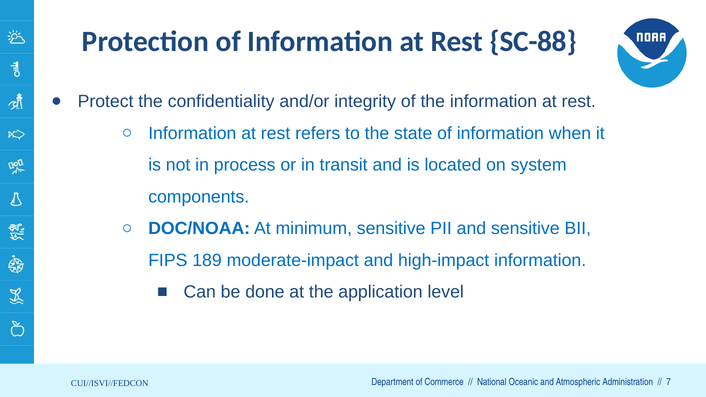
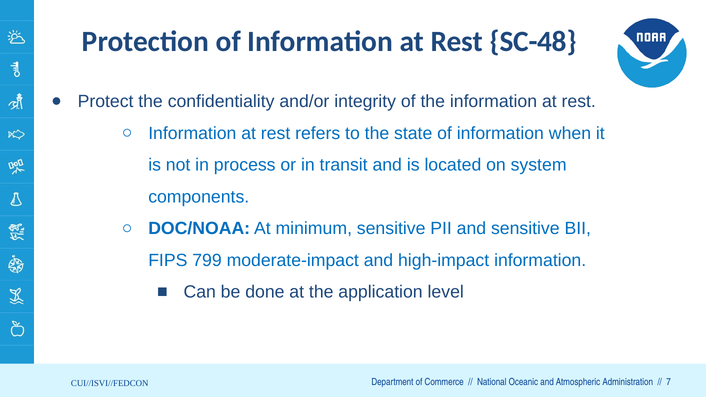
SC-88: SC-88 -> SC-48 (533, 42)
189: 189 -> 799 (207, 260)
